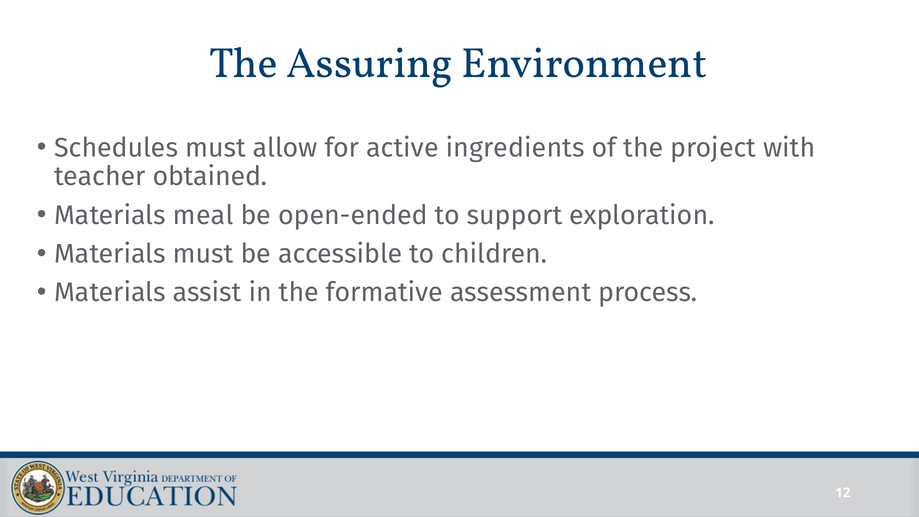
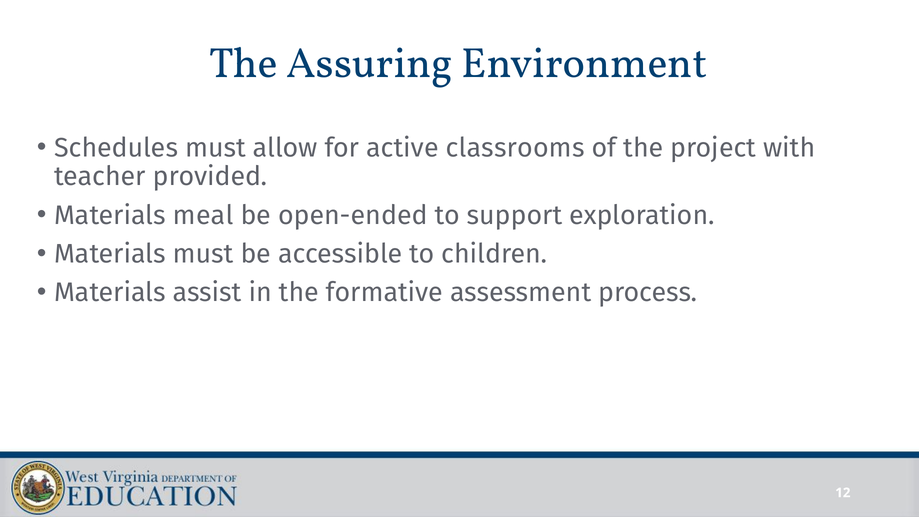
ingredients: ingredients -> classrooms (515, 148)
obtained: obtained -> provided (210, 177)
